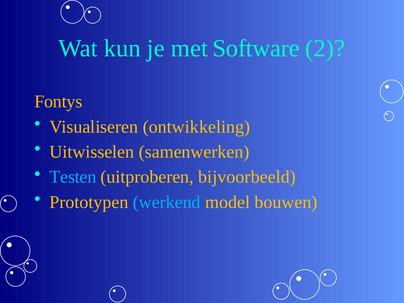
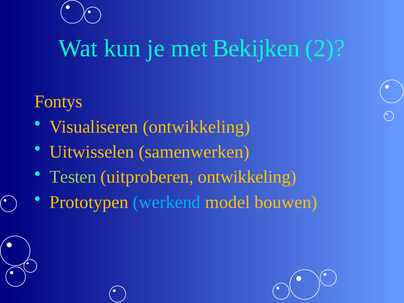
Software: Software -> Bekijken (256, 49)
Testen colour: light blue -> light green (73, 177)
uitproberen bijvoorbeeld: bijvoorbeeld -> ontwikkeling (247, 177)
